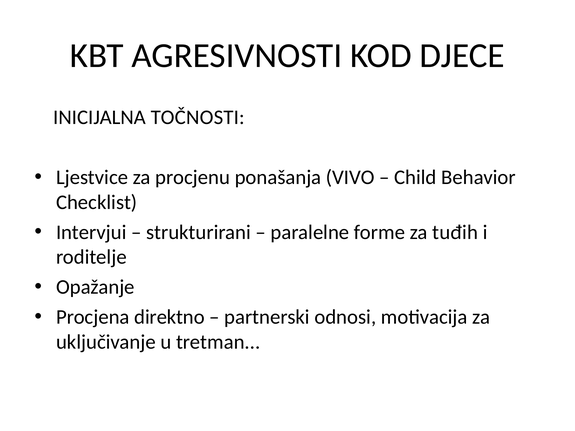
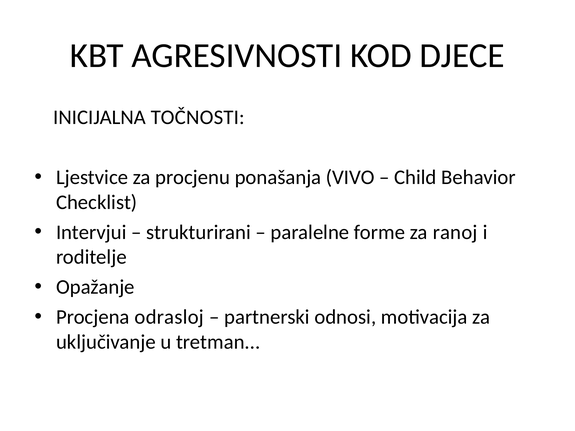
tuđih: tuđih -> ranoj (455, 232)
direktno: direktno -> odrasloj (169, 317)
